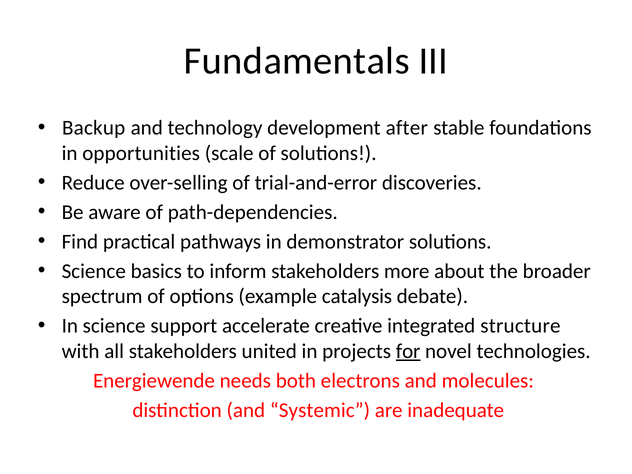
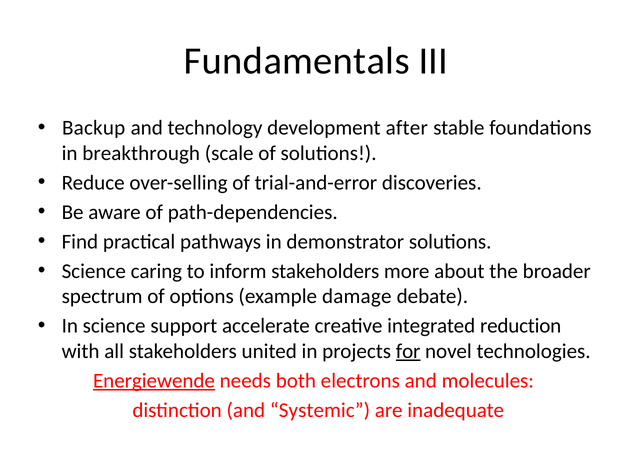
opportunities: opportunities -> breakthrough (141, 153)
basics: basics -> caring (156, 271)
catalysis: catalysis -> damage (357, 296)
structure: structure -> reduction (521, 326)
Energiewende underline: none -> present (154, 381)
